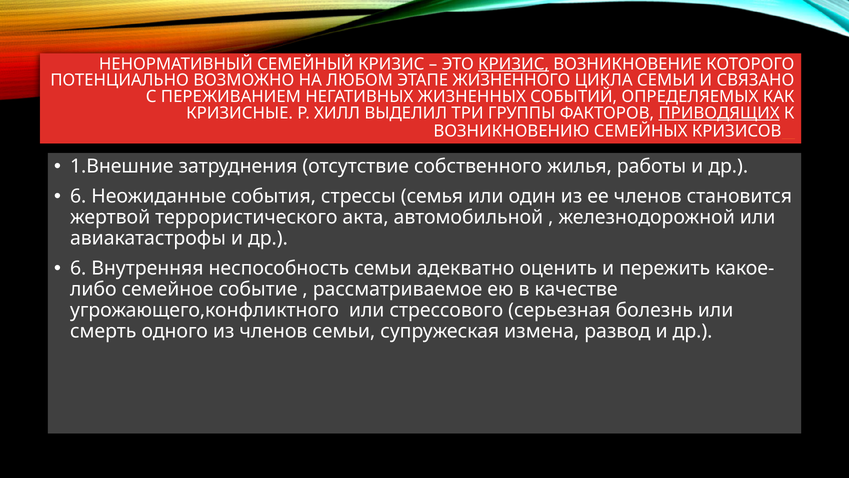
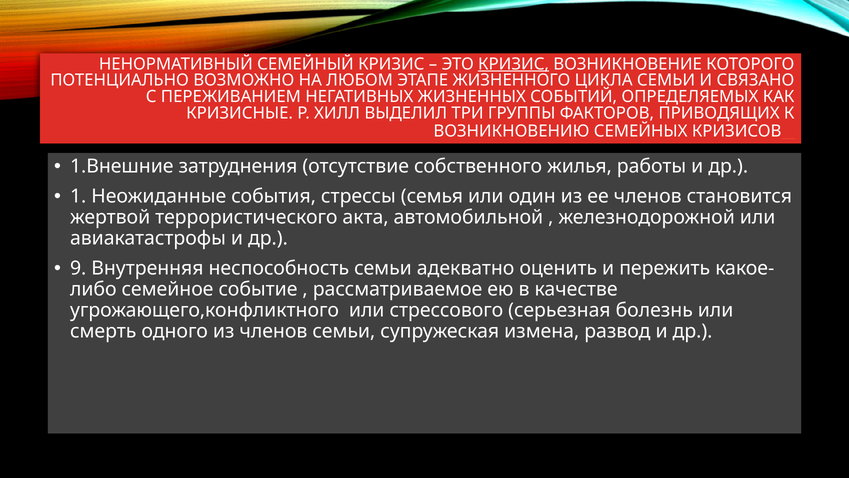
ПРИВОДЯЩИХ underline: present -> none (719, 113)
6: 6 -> 1 (78, 196)
6: 6 -> 9 (78, 268)
